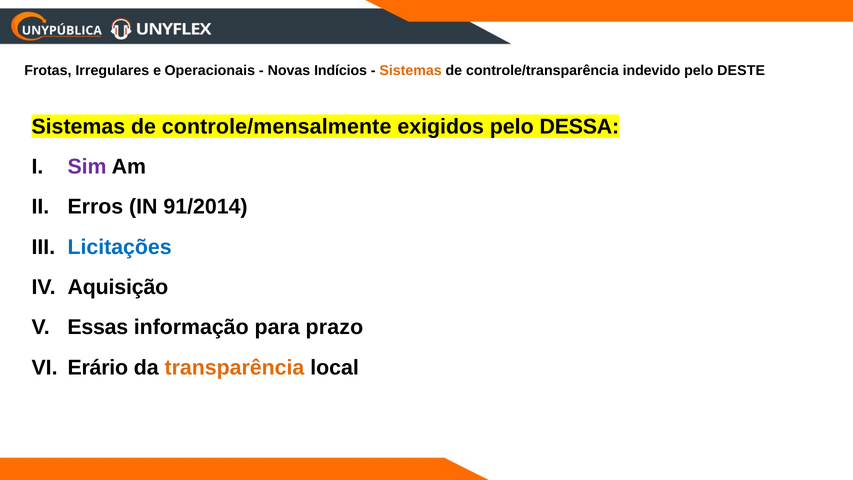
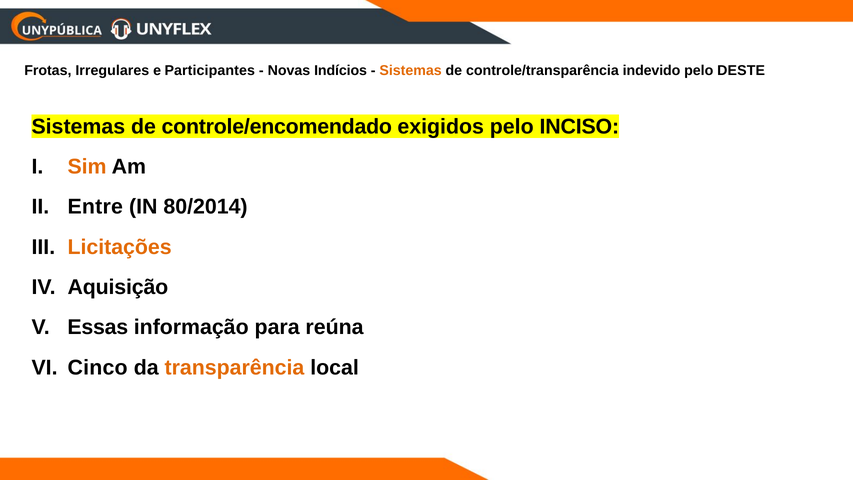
Operacionais: Operacionais -> Participantes (210, 71)
controle/mensalmente: controle/mensalmente -> controle/encomendado (277, 127)
DESSA: DESSA -> INCISO (579, 127)
Sim colour: purple -> orange (87, 167)
Erros: Erros -> Entre (95, 207)
91/2014: 91/2014 -> 80/2014 (206, 207)
Licitações colour: blue -> orange (120, 247)
prazo: prazo -> reúna (335, 327)
Erário: Erário -> Cinco (98, 367)
